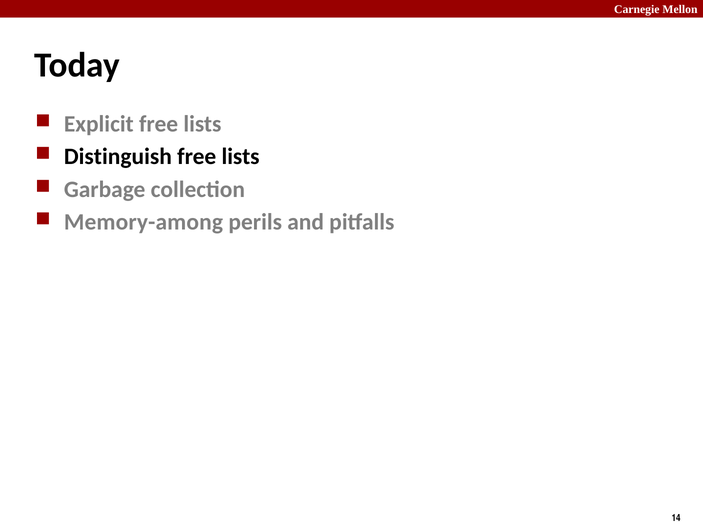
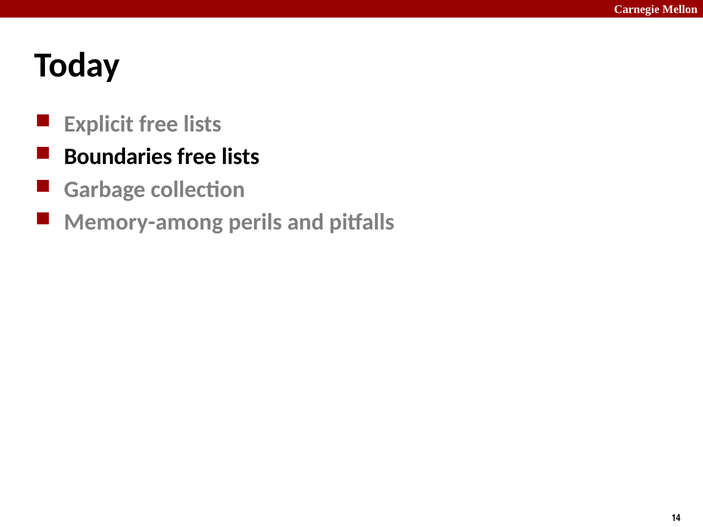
Distinguish: Distinguish -> Boundaries (118, 157)
